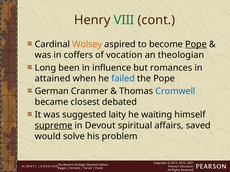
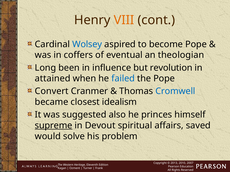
VIII colour: green -> orange (124, 20)
Wolsey colour: orange -> blue (87, 44)
Pope underline: present -> none (196, 44)
vocation: vocation -> eventual (124, 55)
romances: romances -> revolution (171, 68)
German: German -> Convert (52, 91)
debated: debated -> idealism (119, 102)
laity: laity -> also (117, 115)
waiting: waiting -> princes (157, 115)
